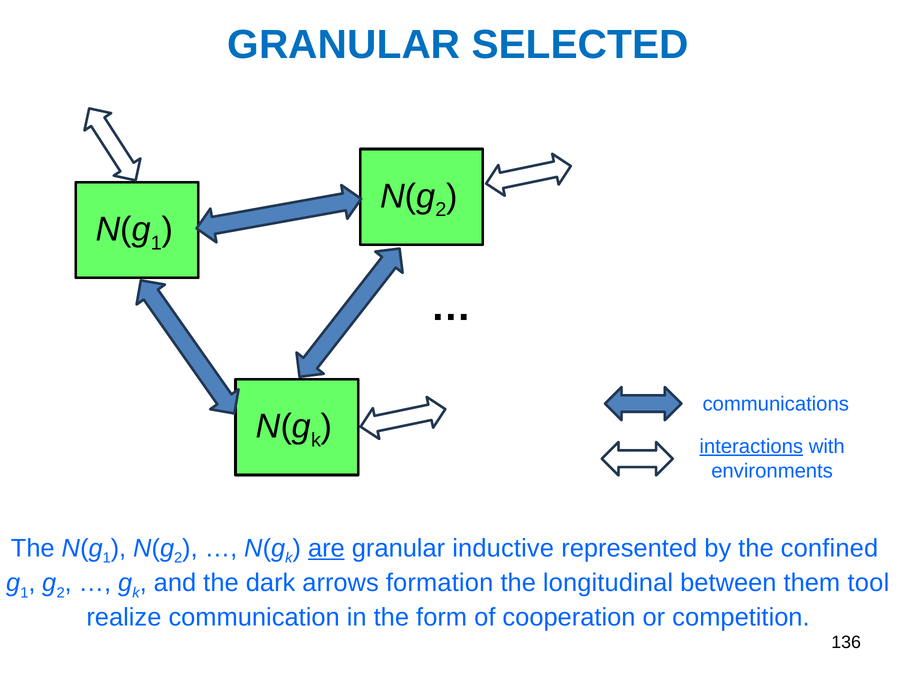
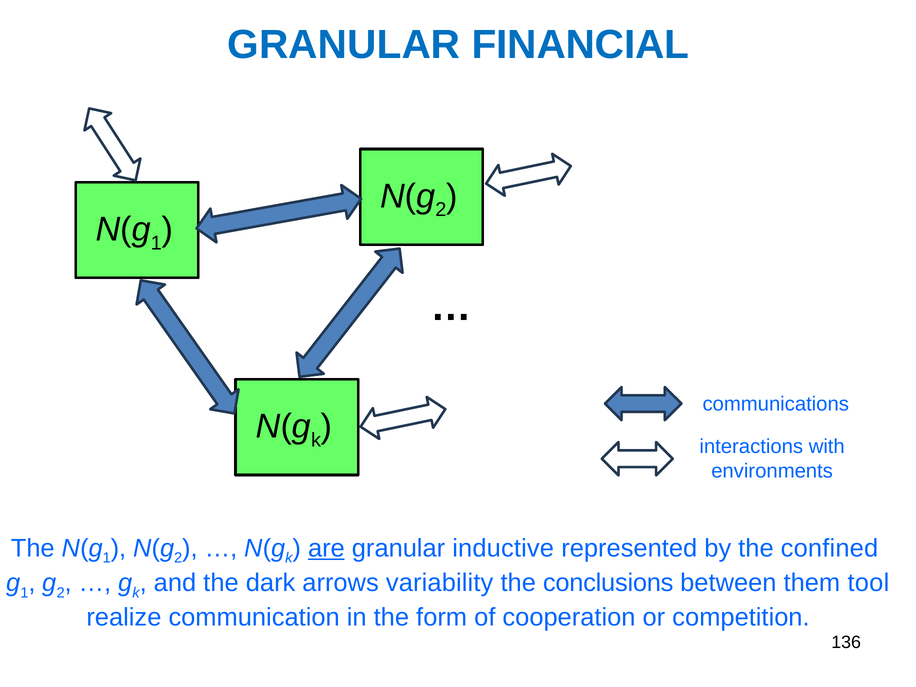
SELECTED: SELECTED -> FINANCIAL (580, 45)
interactions underline: present -> none (751, 446)
formation: formation -> variability (440, 583)
longitudinal: longitudinal -> conclusions (608, 583)
